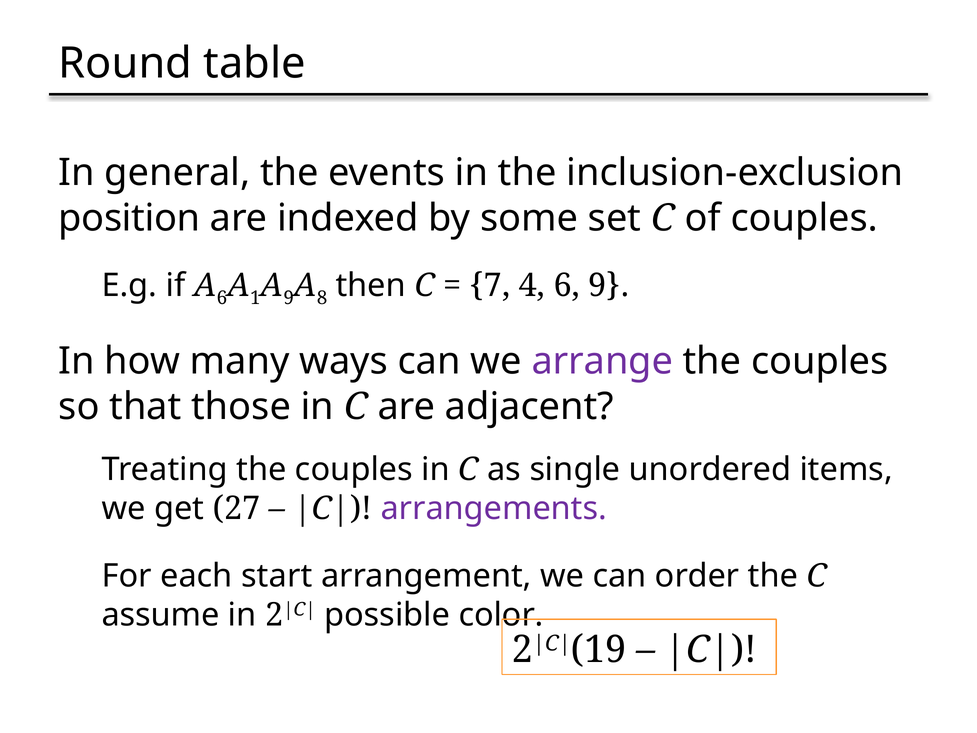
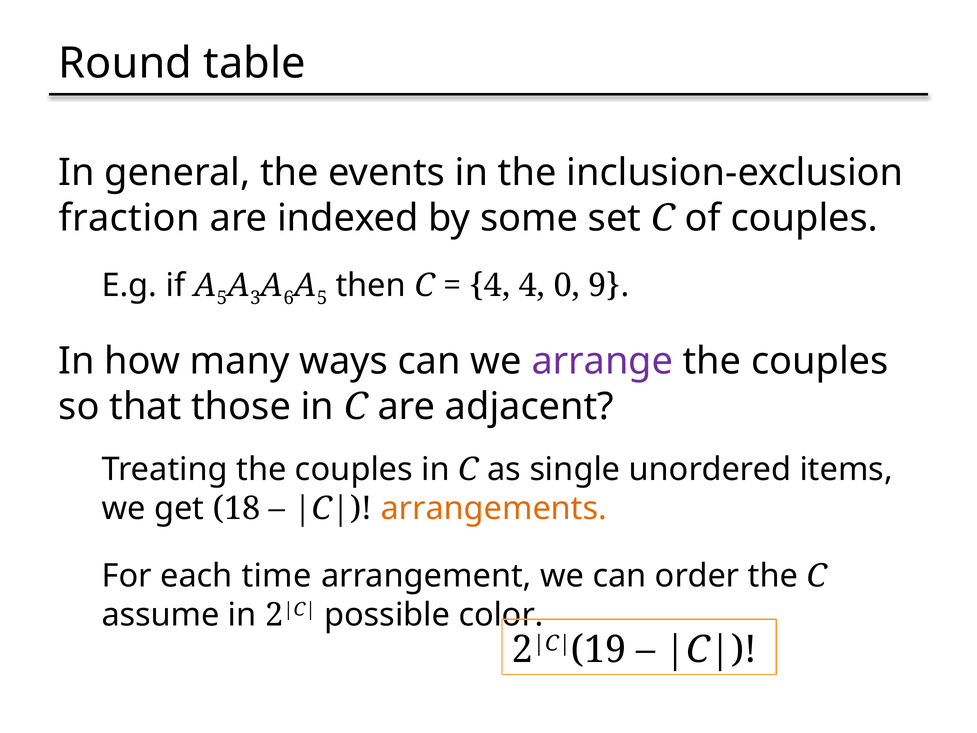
position: position -> fraction (129, 218)
6: 6 -> 5 (222, 298)
1: 1 -> 3 (255, 298)
9: 9 -> 6 (289, 298)
8: 8 -> 5 (322, 298)
7: 7 -> 4 (490, 285)
4 6: 6 -> 0 (567, 285)
27: 27 -> 18 (237, 508)
arrangements colour: purple -> orange (494, 508)
start: start -> time (277, 576)
